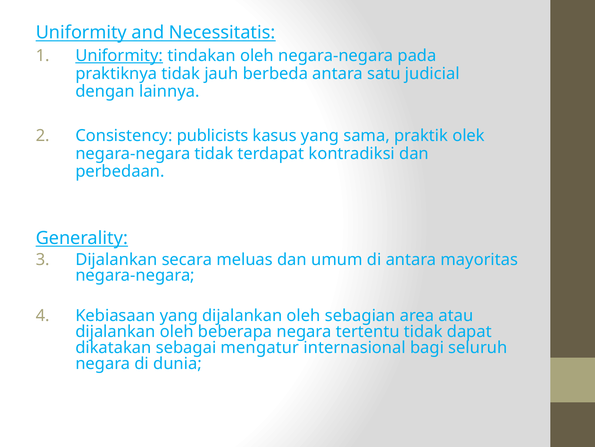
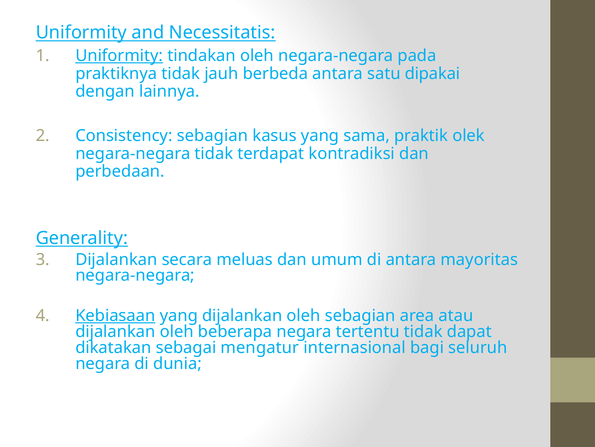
judicial: judicial -> dipakai (432, 73)
Consistency publicists: publicists -> sebagian (212, 136)
Kebiasaan underline: none -> present (115, 315)
